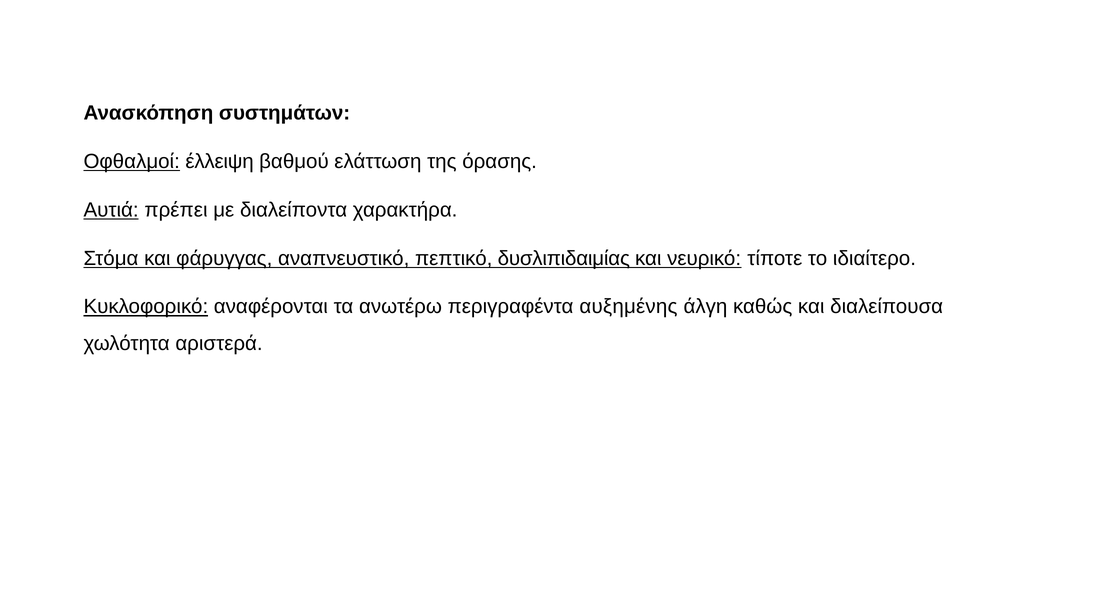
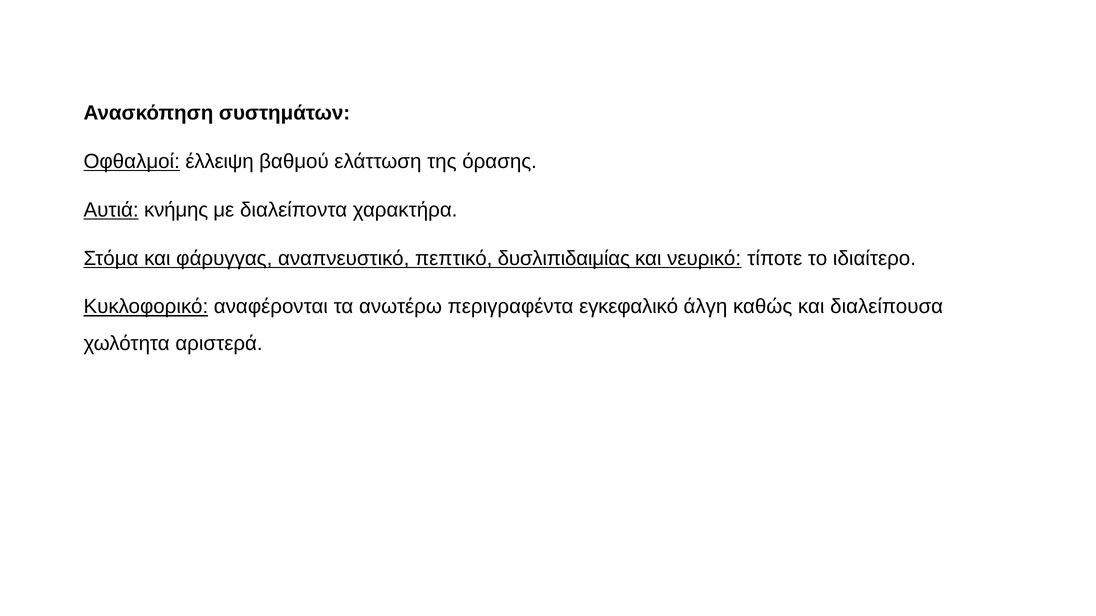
πρέπει: πρέπει -> κνήμης (176, 210)
αυξημένης: αυξημένης -> εγκεφαλικό (629, 307)
